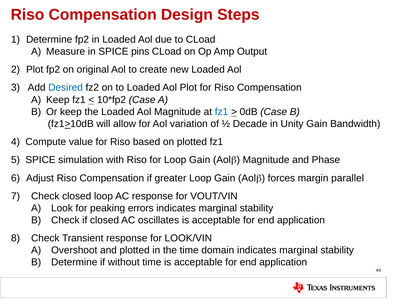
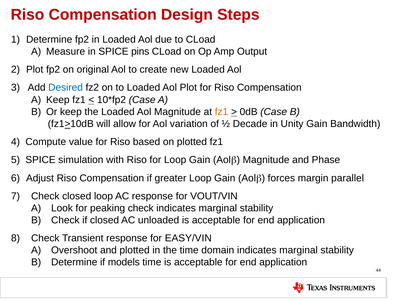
fz1 colour: blue -> orange (221, 112)
peaking errors: errors -> check (141, 208)
oscillates: oscillates -> unloaded (159, 220)
LOOK/VIN: LOOK/VIN -> EASY/VIN (188, 238)
without: without -> models (124, 262)
